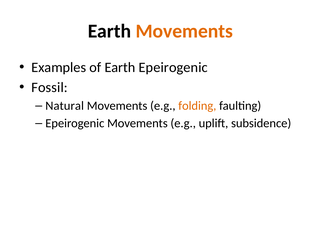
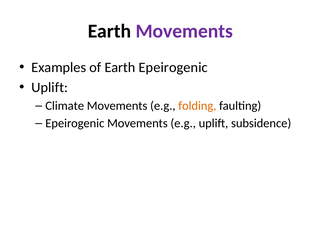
Movements colour: orange -> purple (184, 31)
Fossil: Fossil -> Uplift (50, 87)
Natural: Natural -> Climate (65, 106)
